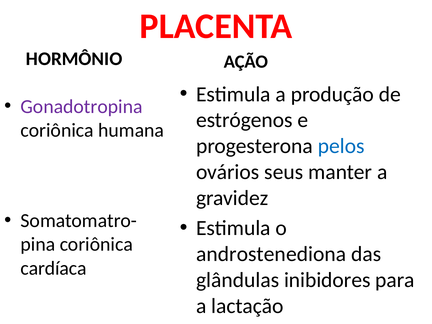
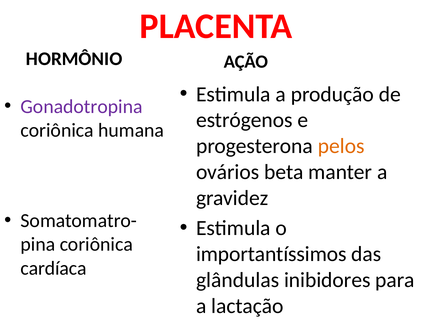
pelos colour: blue -> orange (341, 146)
seus: seus -> beta (284, 172)
androstenediona: androstenediona -> importantíssimos (271, 254)
